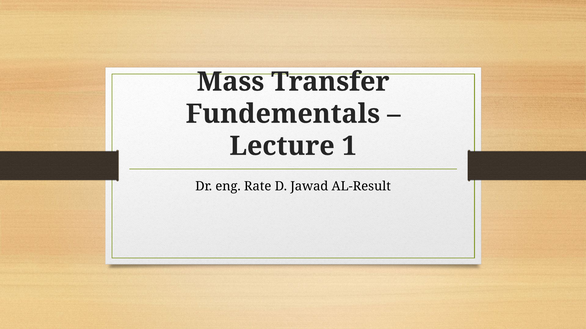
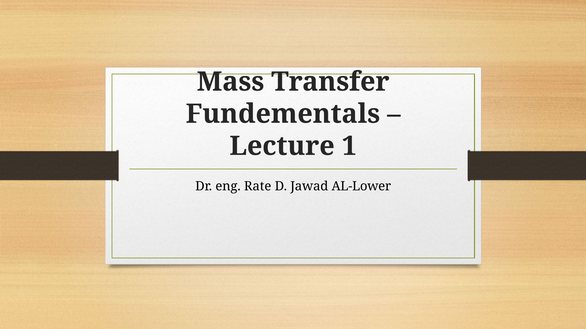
AL-Result: AL-Result -> AL-Lower (361, 187)
